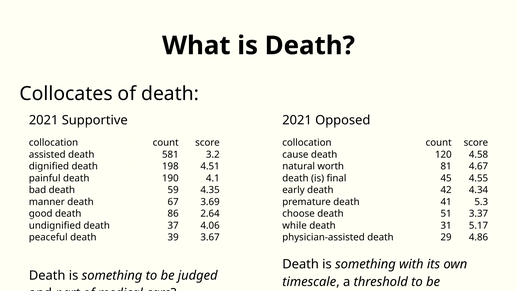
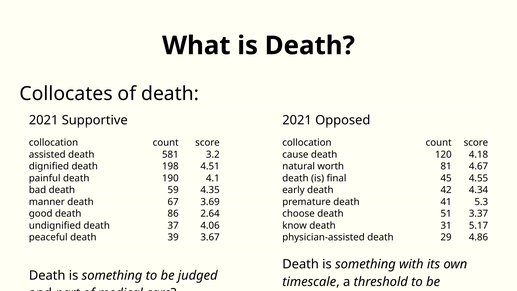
4.58: 4.58 -> 4.18 (478, 154)
while: while -> know (295, 225)
